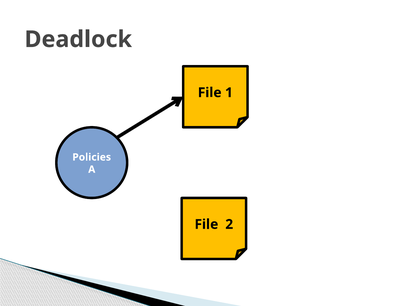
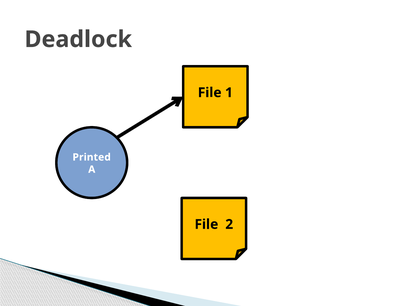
Policies: Policies -> Printed (92, 158)
